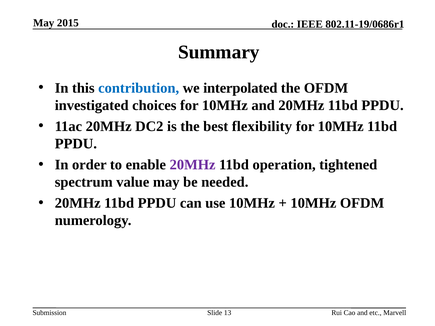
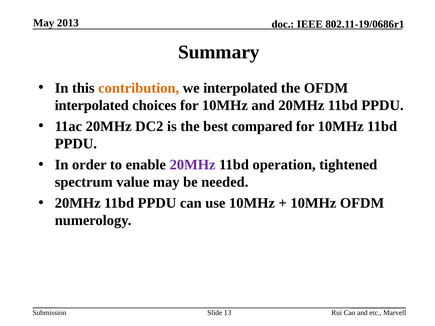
2015: 2015 -> 2013 (68, 23)
contribution colour: blue -> orange (139, 88)
investigated: investigated -> interpolated (92, 105)
flexibility: flexibility -> compared (262, 126)
